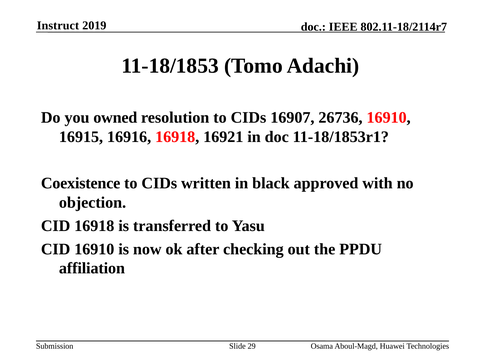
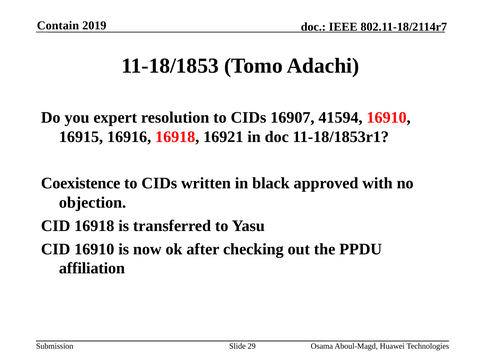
Instruct: Instruct -> Contain (58, 25)
owned: owned -> expert (115, 117)
26736: 26736 -> 41594 (341, 117)
